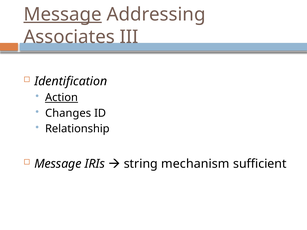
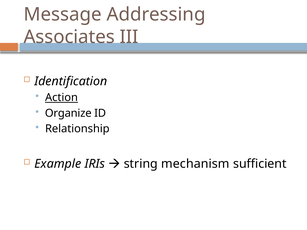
Message underline: present -> none (63, 14)
Changes: Changes -> Organize (68, 113)
Message: Message -> Example (58, 164)
